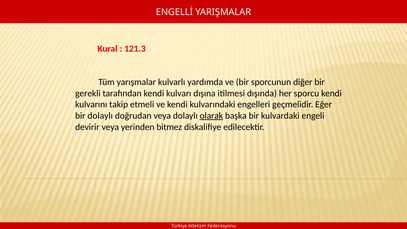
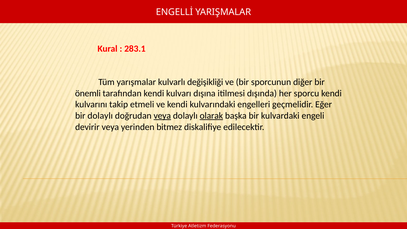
121.3: 121.3 -> 283.1 (135, 49)
yardımda: yardımda -> değişikliği (205, 82)
gerekli: gerekli -> önemli (88, 93)
veya underline: none -> present (162, 116)
